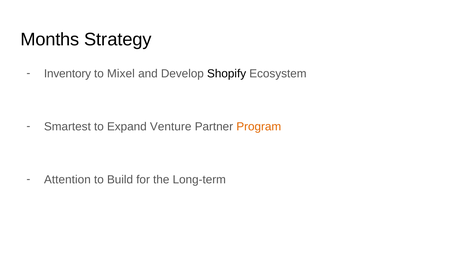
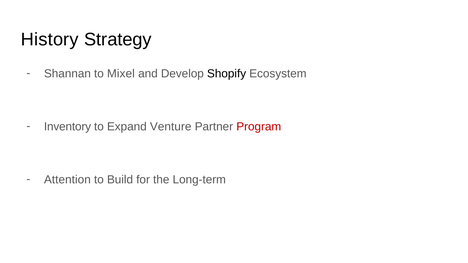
Months: Months -> History (50, 40)
Inventory: Inventory -> Shannan (67, 74)
Smartest: Smartest -> Inventory (68, 127)
Program colour: orange -> red (259, 127)
